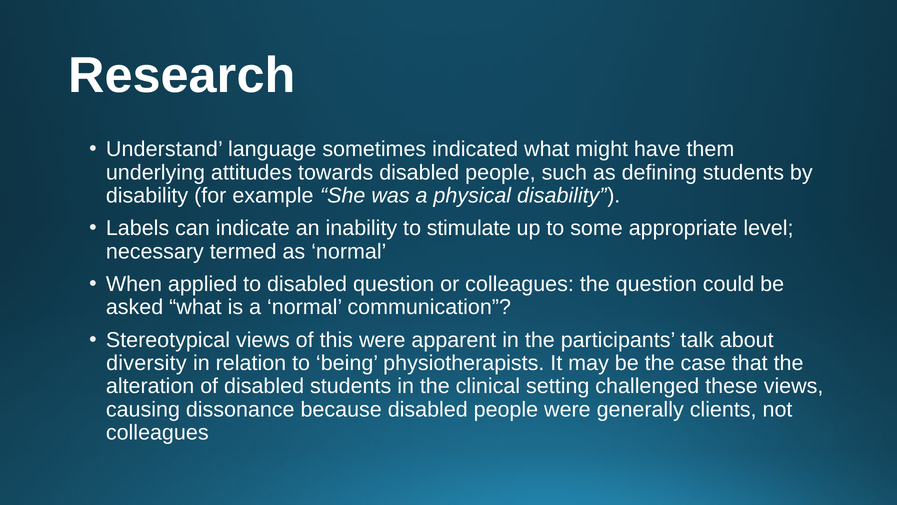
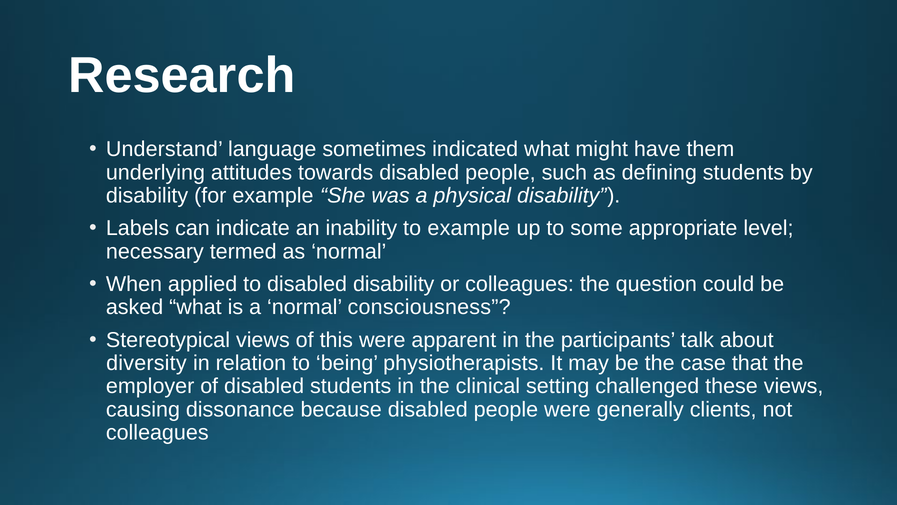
to stimulate: stimulate -> example (469, 228)
disabled question: question -> disability (394, 284)
communication: communication -> consciousness (429, 307)
alteration: alteration -> employer (150, 386)
